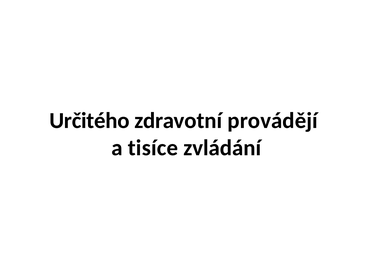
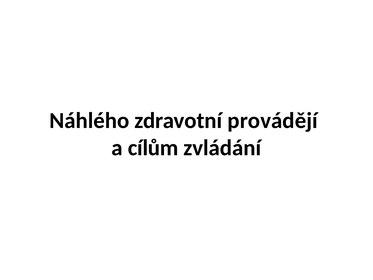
Určitého: Určitého -> Náhlého (89, 120)
tisíce: tisíce -> cílům (153, 148)
